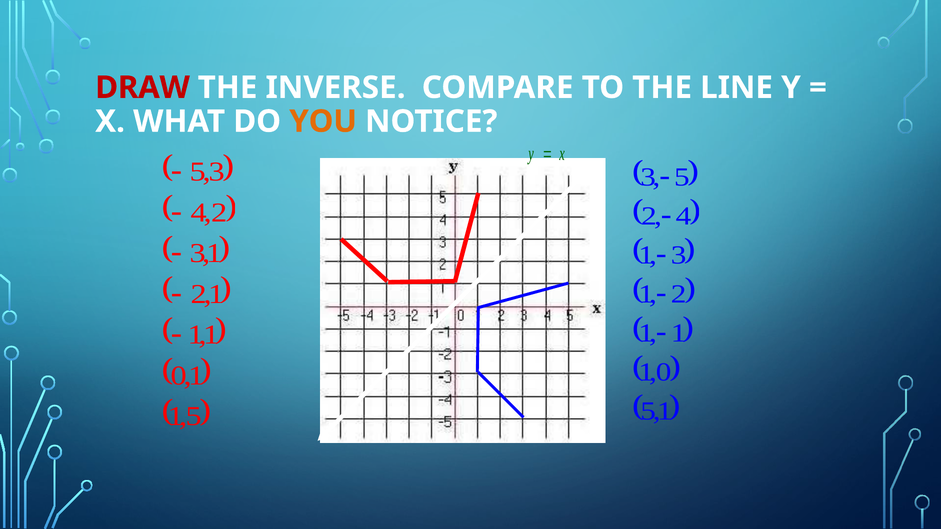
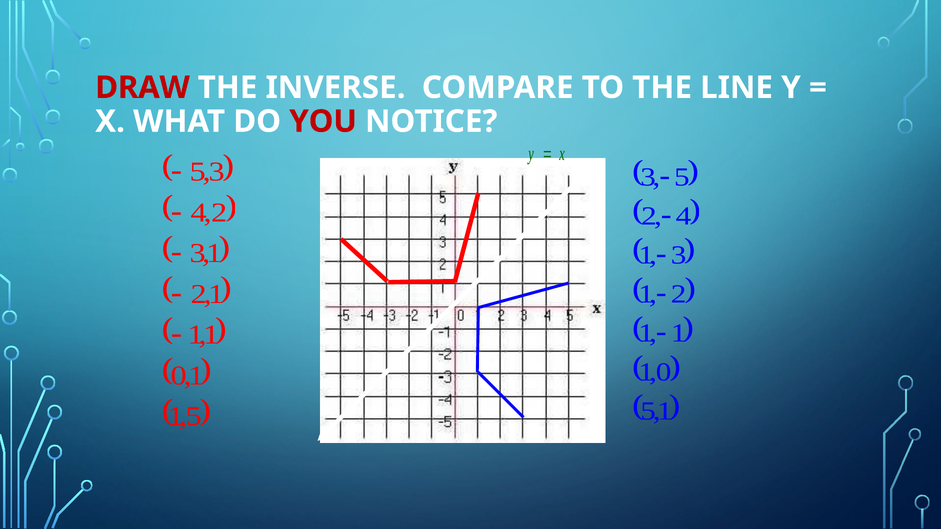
YOU colour: orange -> red (323, 122)
